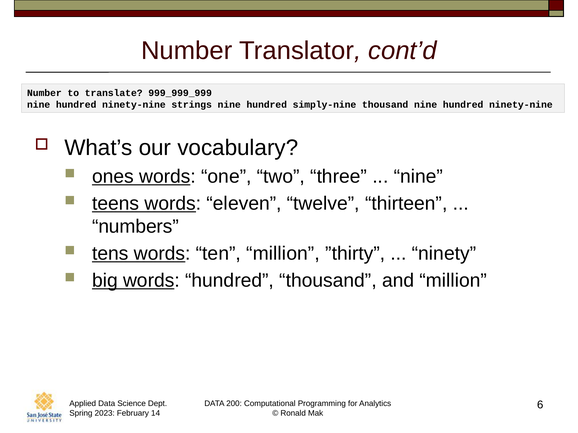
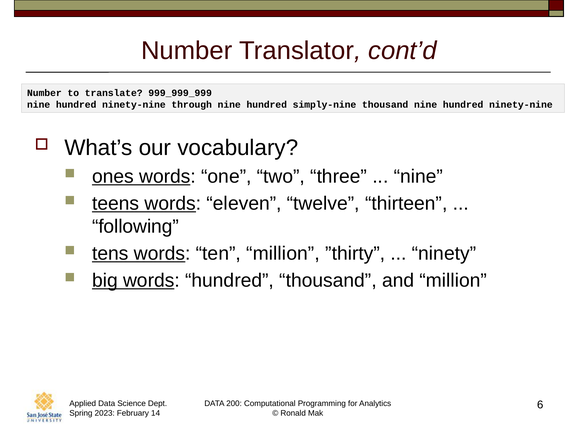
strings: strings -> through (192, 105)
numbers: numbers -> following (135, 227)
